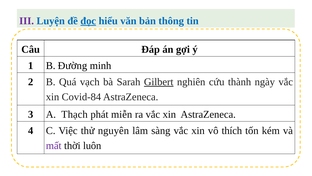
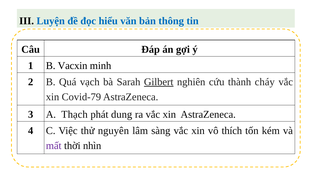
III colour: purple -> black (27, 21)
đọc underline: present -> none (88, 21)
Đường: Đường -> Vacxin (73, 65)
ngày: ngày -> cháy (265, 82)
Covid-84: Covid-84 -> Covid-79 (81, 97)
miễn: miễn -> dung (122, 114)
luôn: luôn -> nhìn (92, 145)
